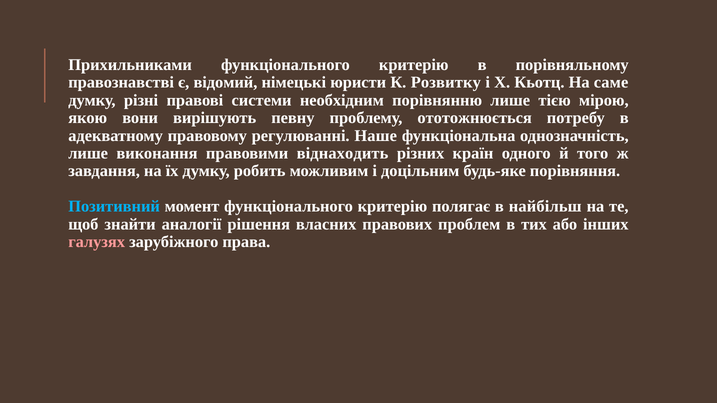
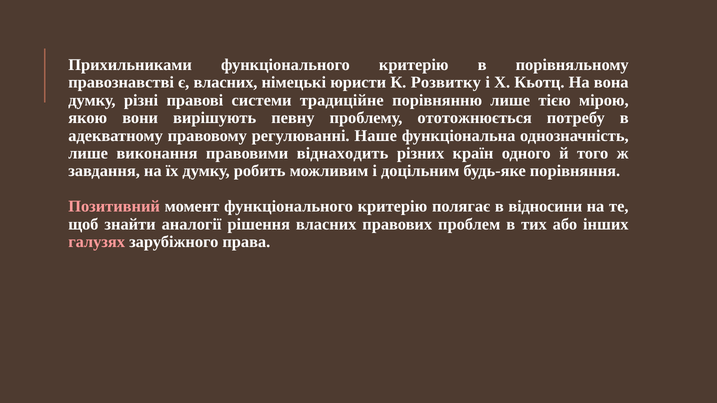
є відомий: відомий -> власних (225, 83)
саме: саме -> вона (611, 83)
необхідним: необхідним -> традиційне (342, 100)
Позитивний colour: light blue -> pink (114, 207)
найбільш: найбільш -> відносини (545, 207)
